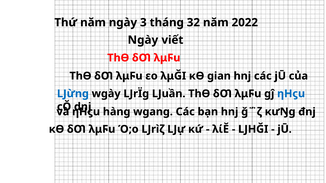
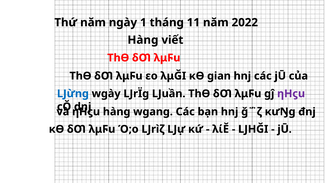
3: 3 -> 1 (143, 23)
32: 32 -> 11 (193, 23)
Ngày: Ngày -> Hàng (143, 40)
ηΗϛu colour: blue -> purple (291, 94)
